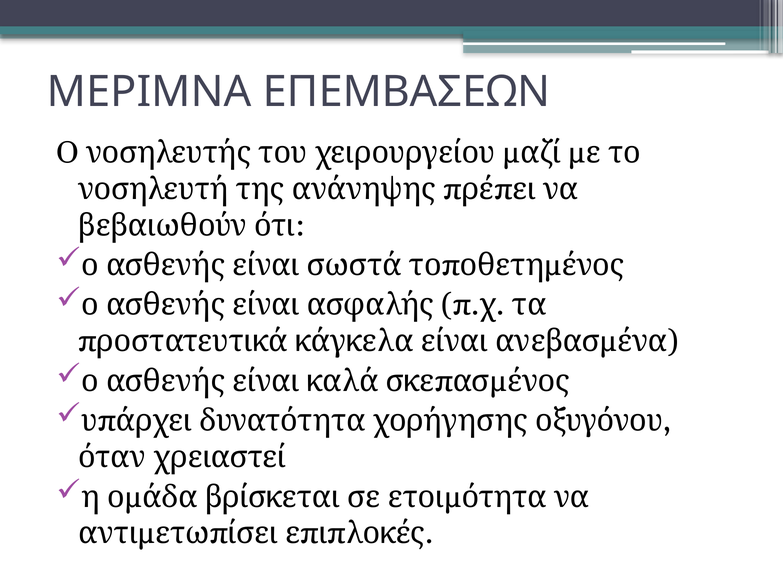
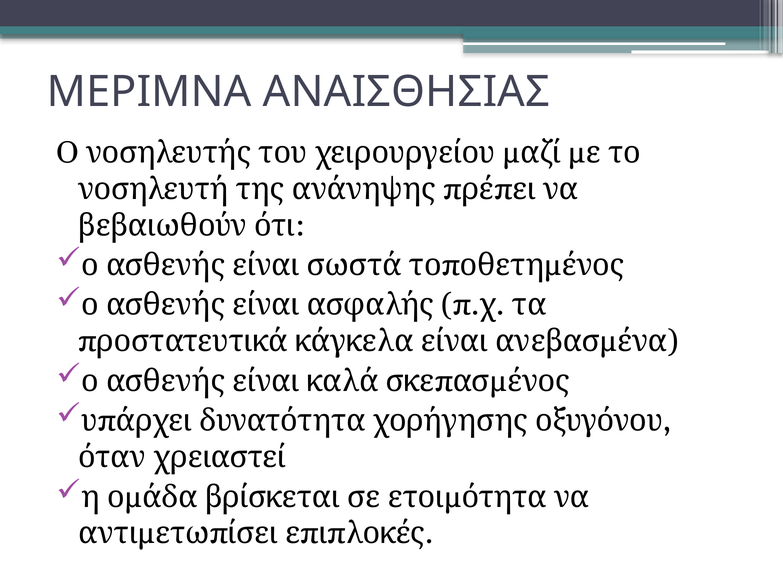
ΕΠΕΜΒΑΣΕΩΝ: ΕΠΕΜΒΑΣΕΩΝ -> ΑΝΑΙΣΘΗΣΙΑΣ (406, 92)
